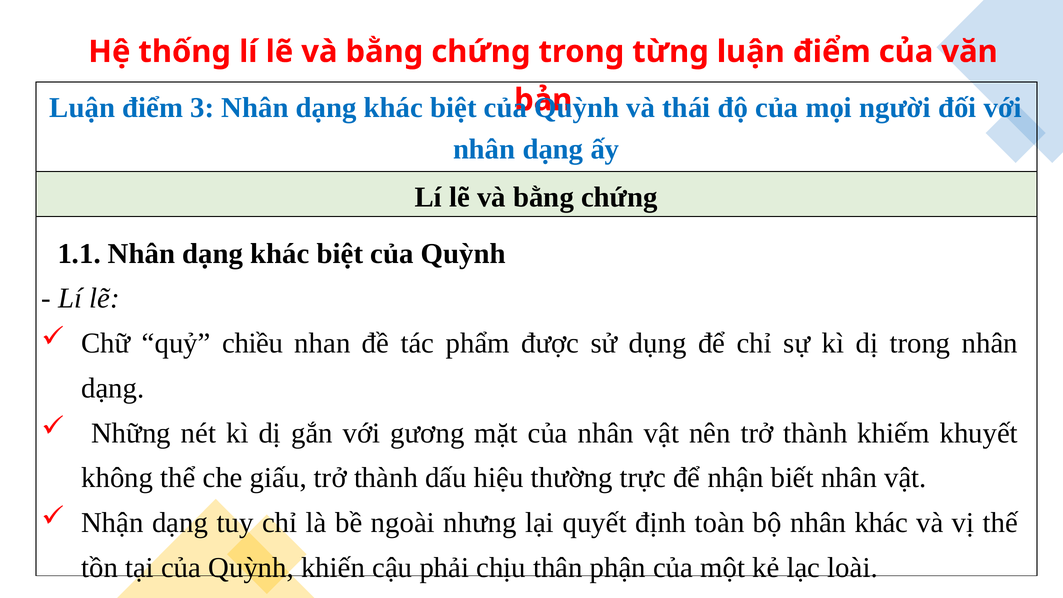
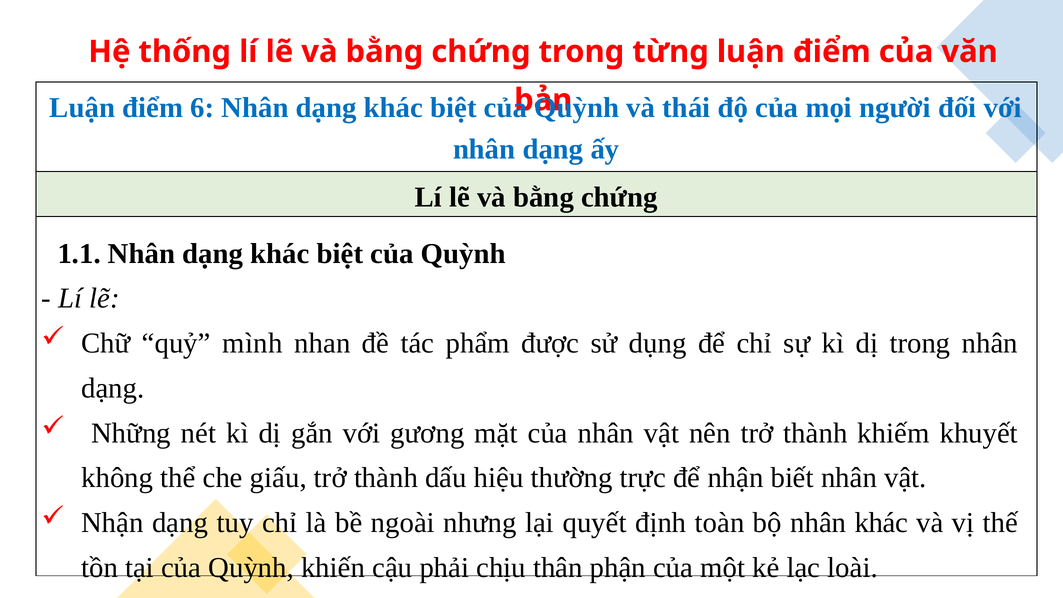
3: 3 -> 6 (202, 108)
chiều: chiều -> mình (252, 343)
